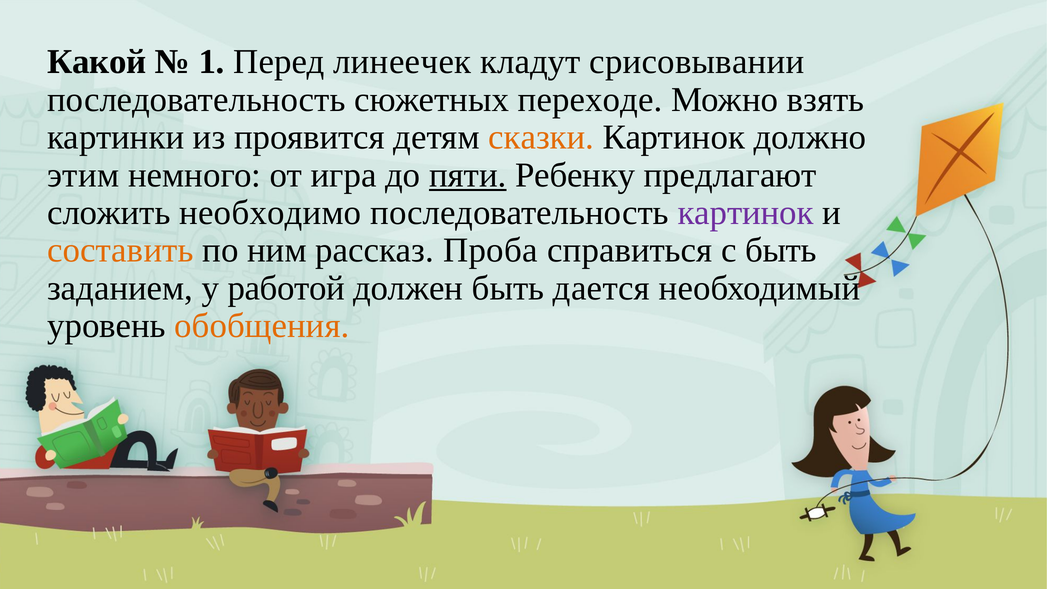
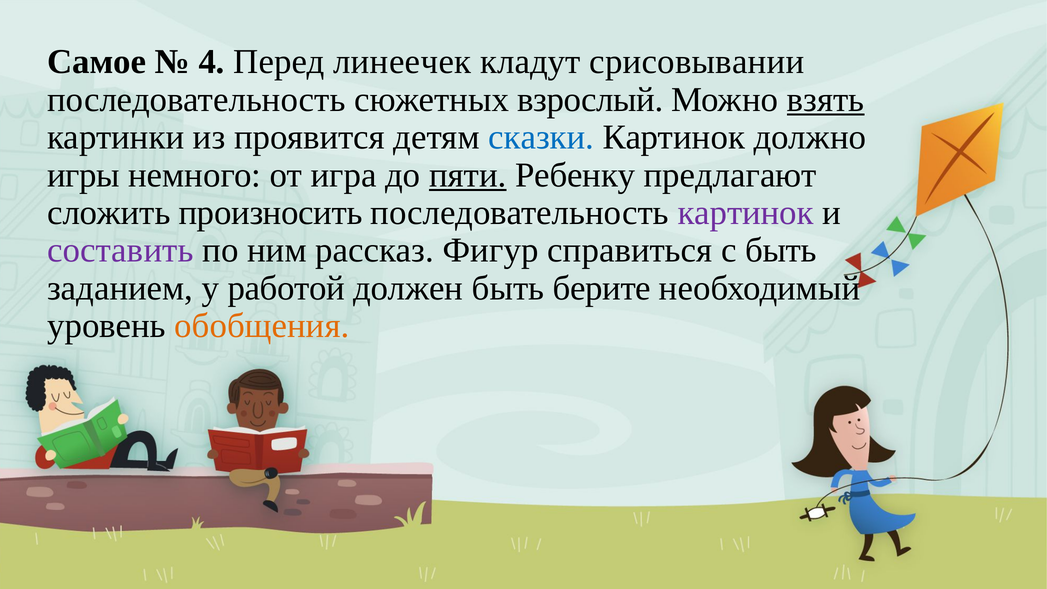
Какой: Какой -> Самое (97, 62)
1: 1 -> 4 (212, 62)
переходе: переходе -> взрослый (590, 100)
взять underline: none -> present (826, 100)
сказки colour: orange -> blue (541, 137)
этим: этим -> игры (83, 175)
необходимо: необходимо -> произносить (271, 213)
составить colour: orange -> purple (120, 250)
Проба: Проба -> Фигур (491, 250)
дается: дается -> берите (602, 288)
